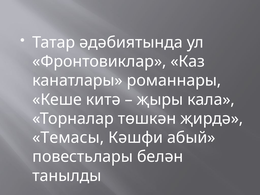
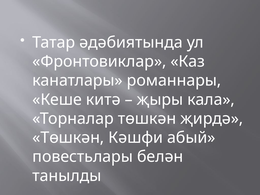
Темасы: Темасы -> Төшкән (68, 138)
